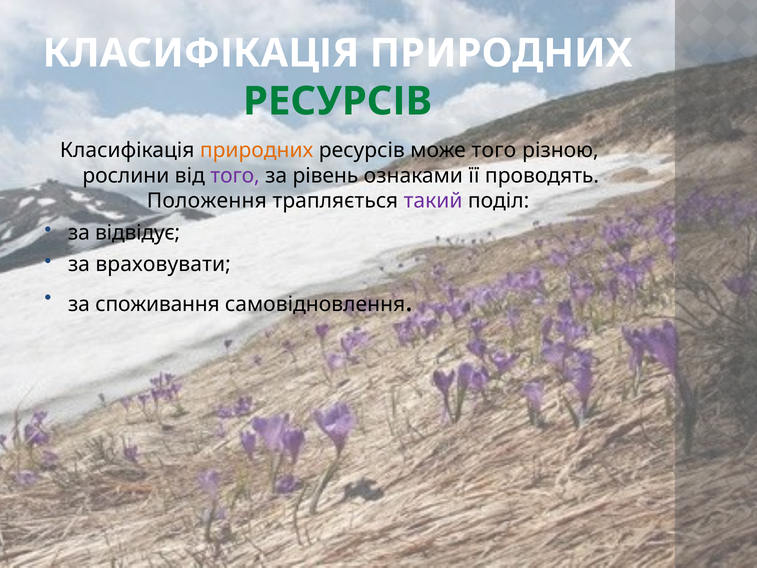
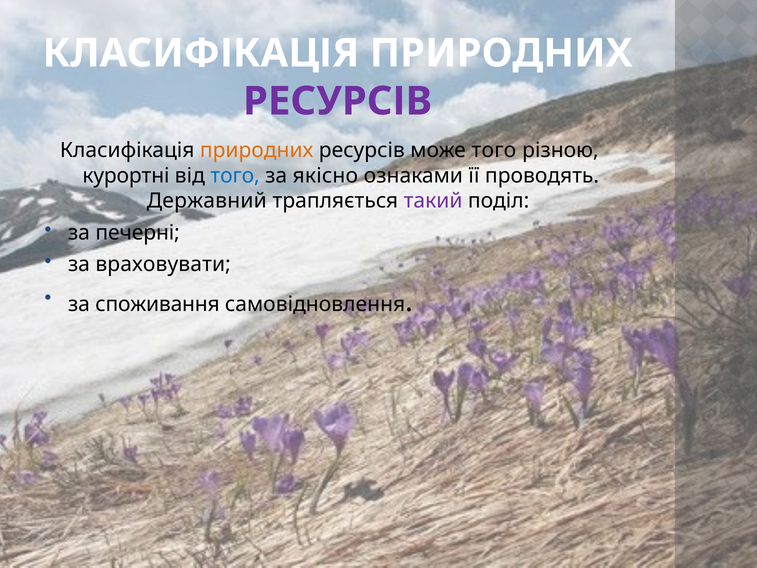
РЕСУРСІВ colour: green -> purple (338, 101)
рослини: рослини -> курортні (126, 176)
того colour: purple -> blue (235, 176)
рівень: рівень -> якісно (325, 176)
Положення: Положення -> Державний (207, 201)
відвідує: відвідує -> печерні (138, 232)
